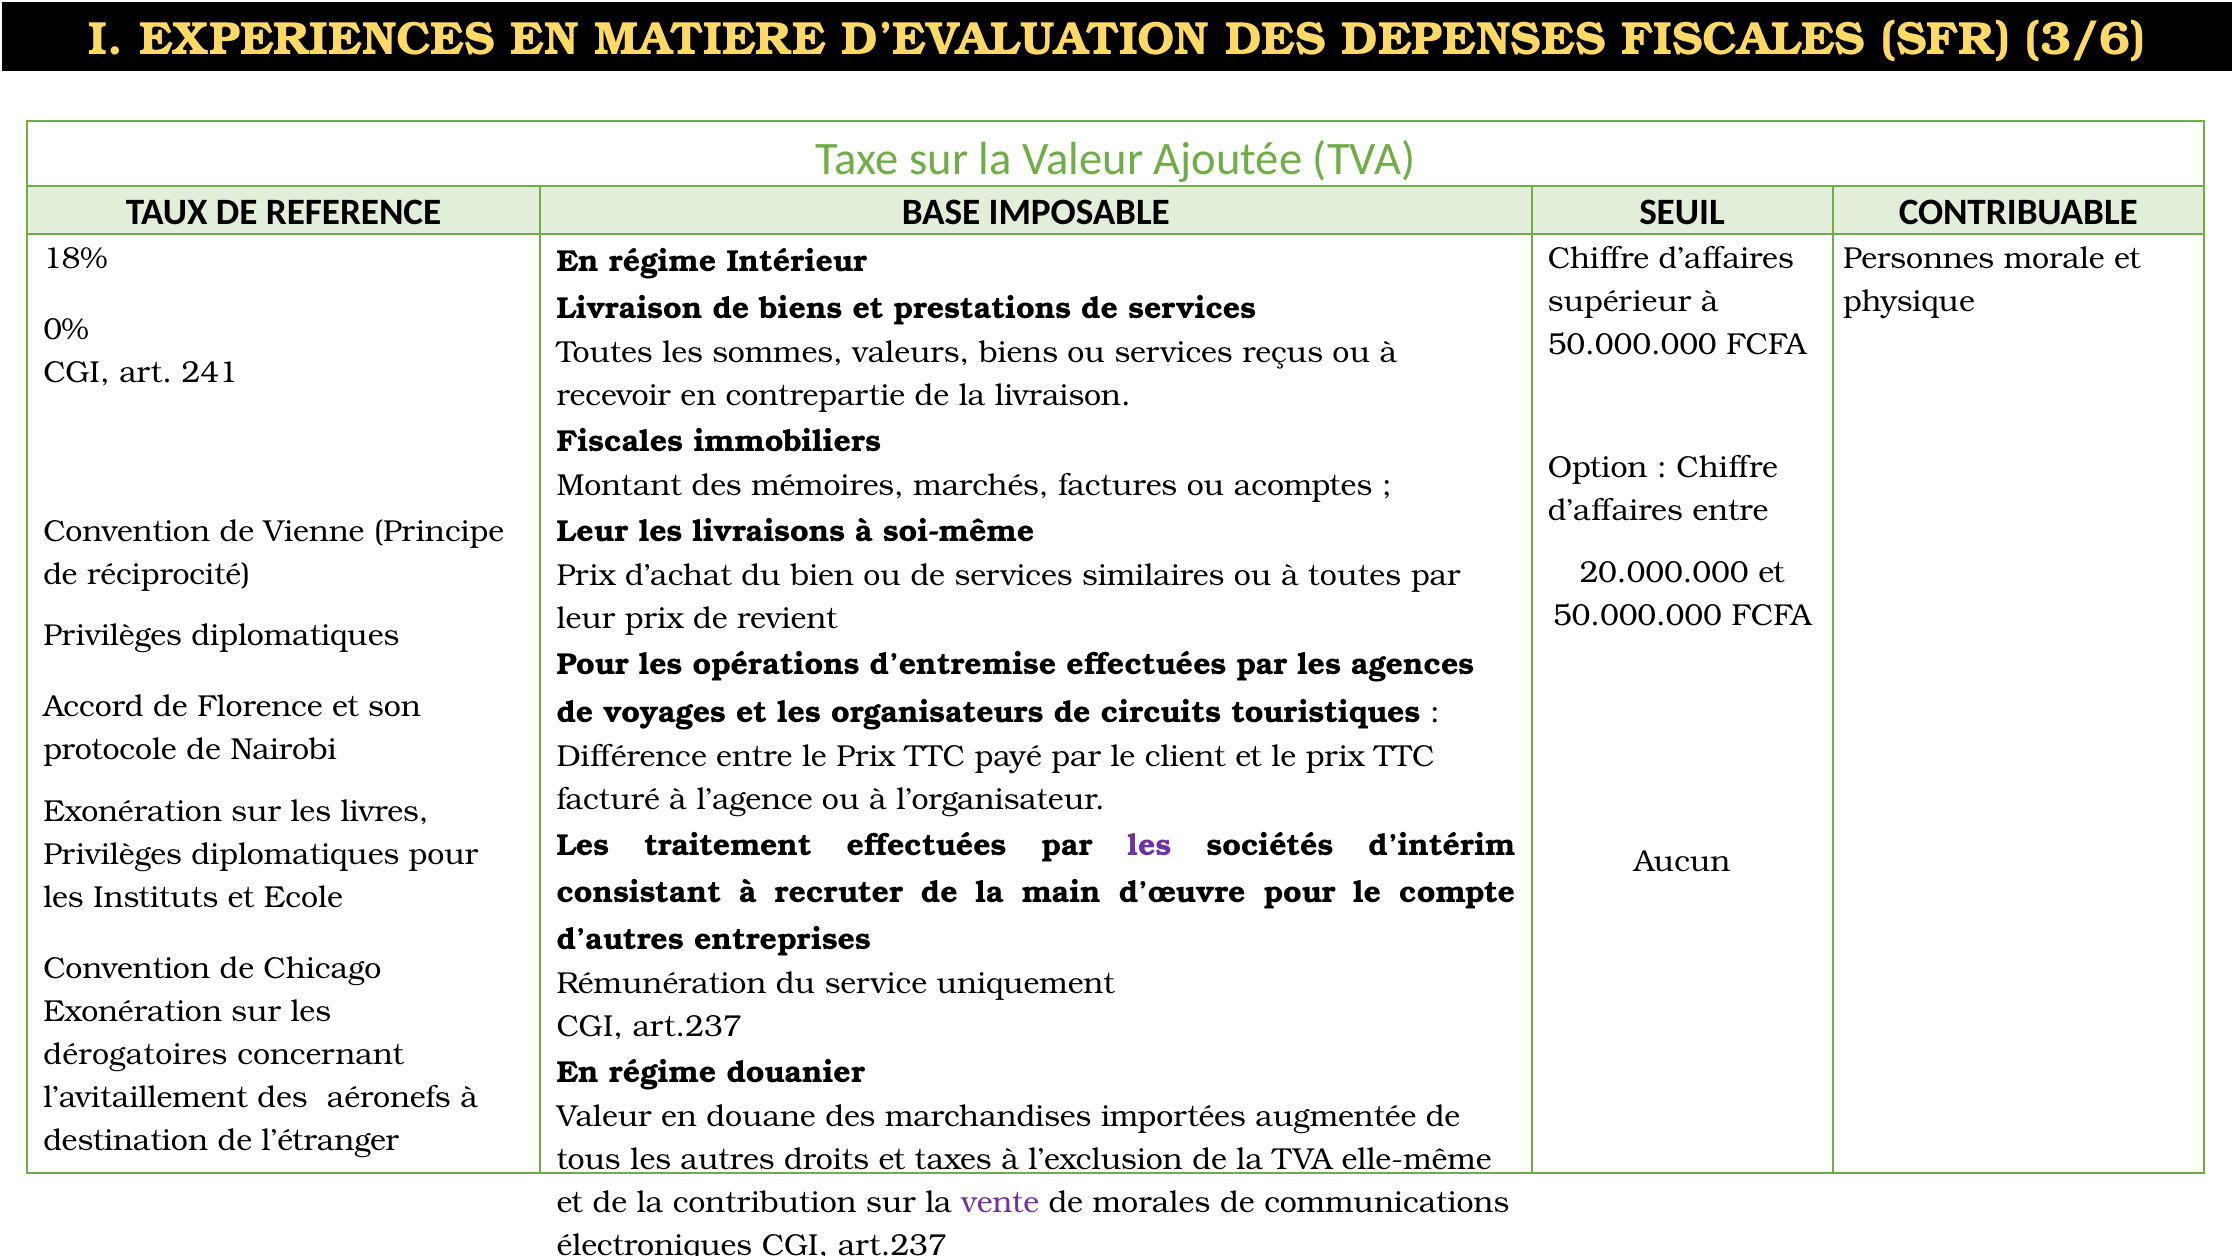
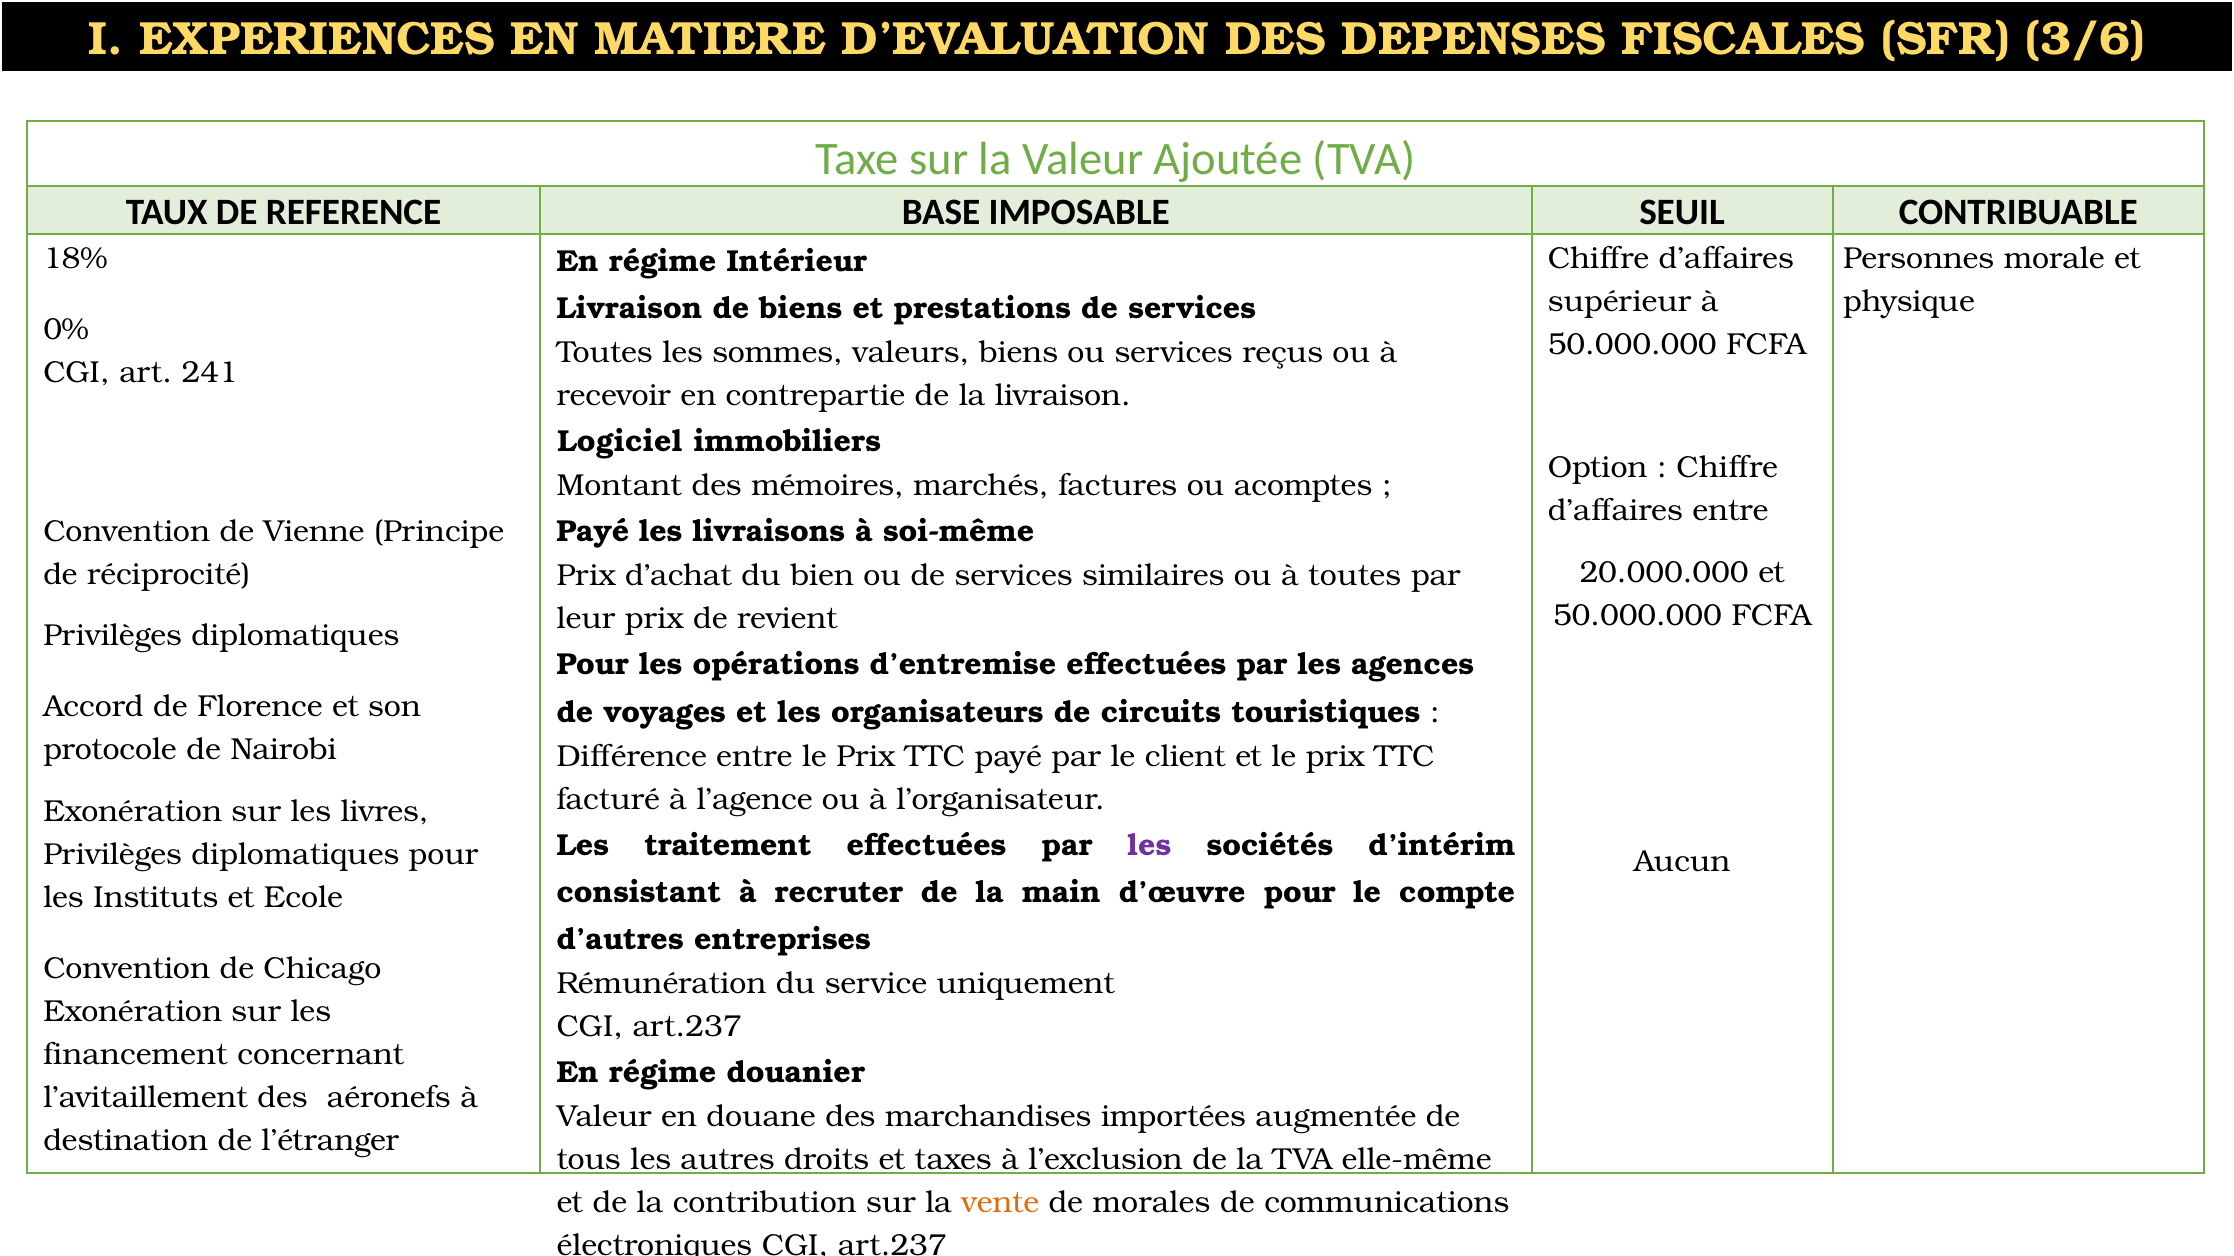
Fiscales: Fiscales -> Logiciel (620, 442)
Leur: Leur -> Payé (593, 532)
dérogatoires: dérogatoires -> financement (135, 1055)
vente colour: purple -> orange (1000, 1203)
